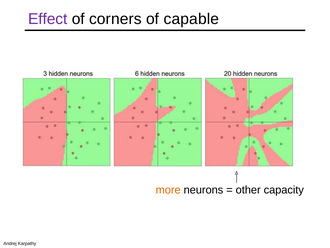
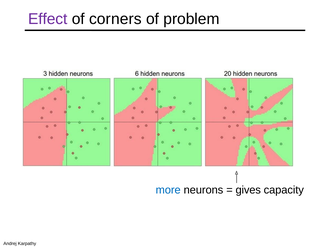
capable: capable -> problem (191, 19)
more colour: orange -> blue (168, 190)
other: other -> gives (248, 190)
